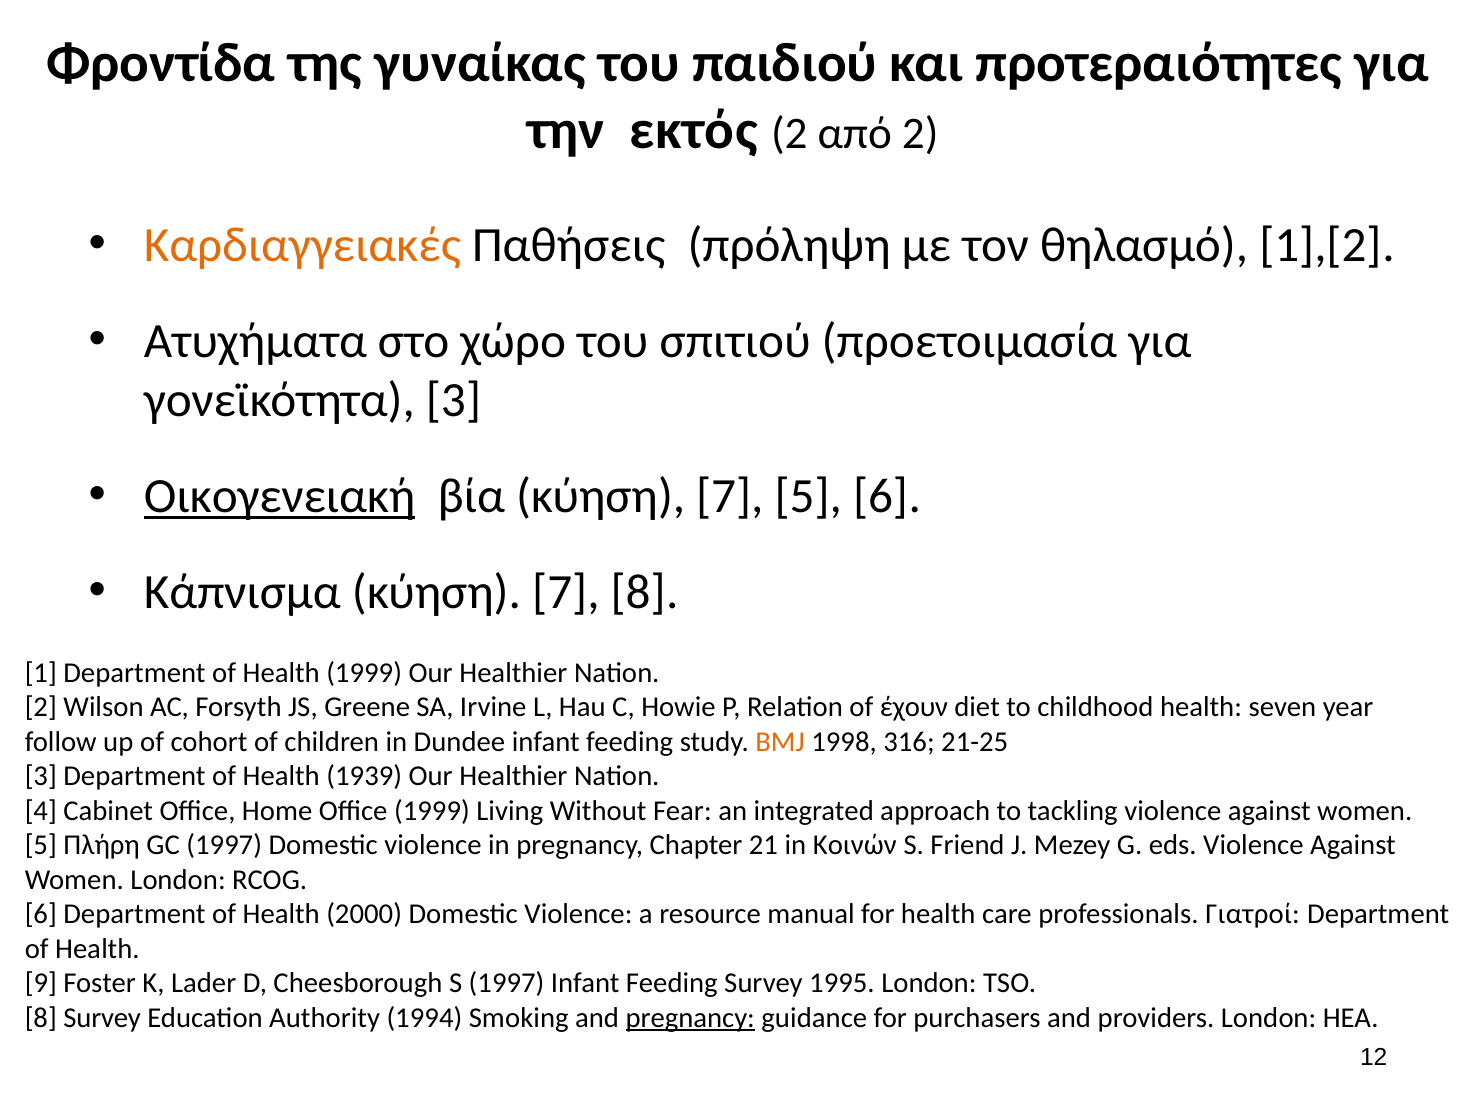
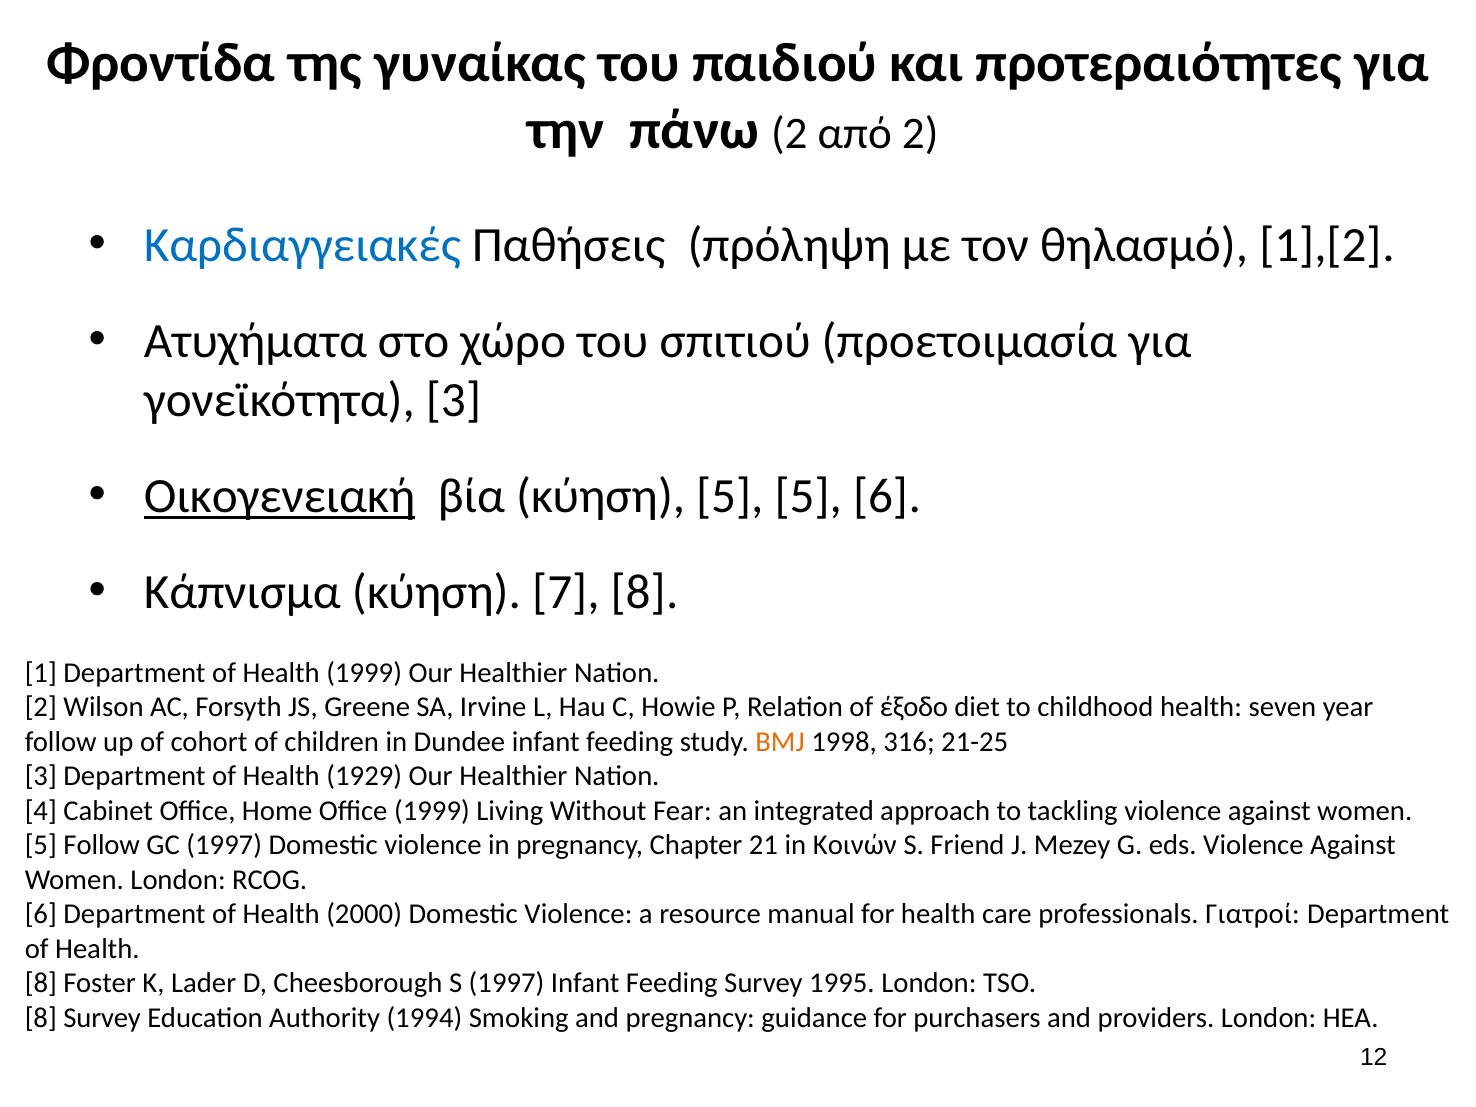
εκτός: εκτός -> πάνω (694, 130)
Καρδιαγγειακές colour: orange -> blue (302, 245)
βία κύηση 7: 7 -> 5 (730, 496)
έχουν: έχουν -> έξοδο (914, 707)
1939: 1939 -> 1929 (364, 776)
5 Πλήρη: Πλήρη -> Follow (102, 845)
9: 9 -> 8 (41, 983)
pregnancy underline: present -> none (690, 1018)
